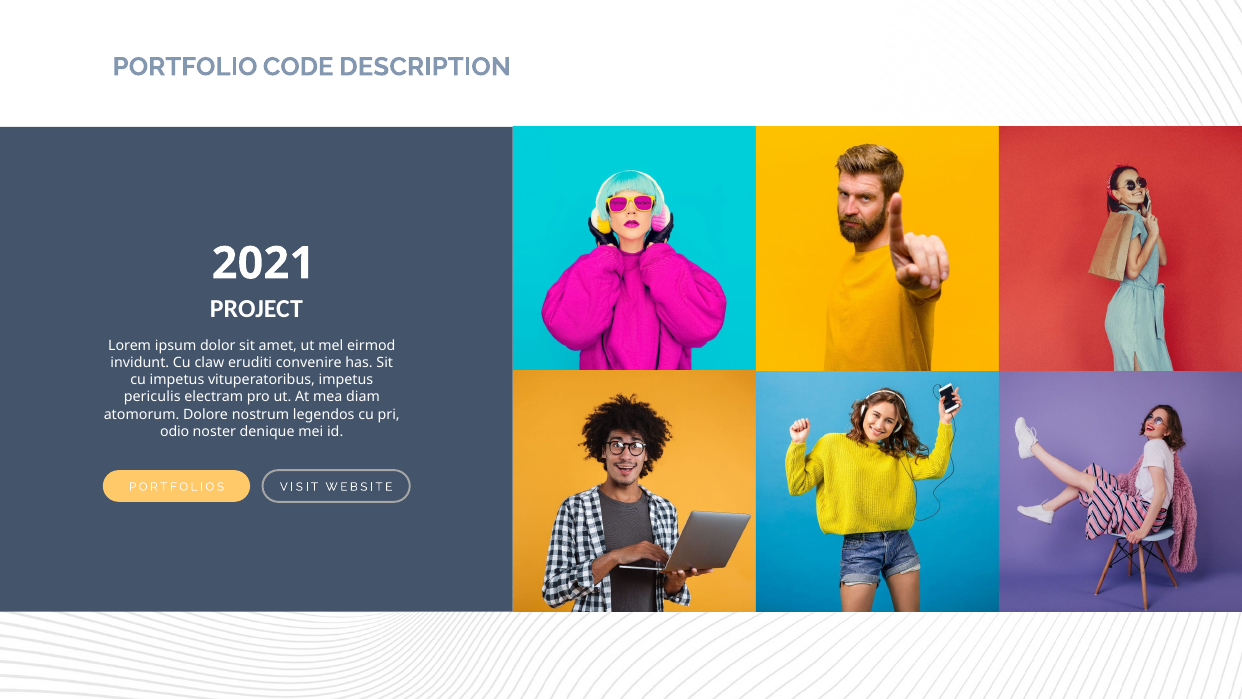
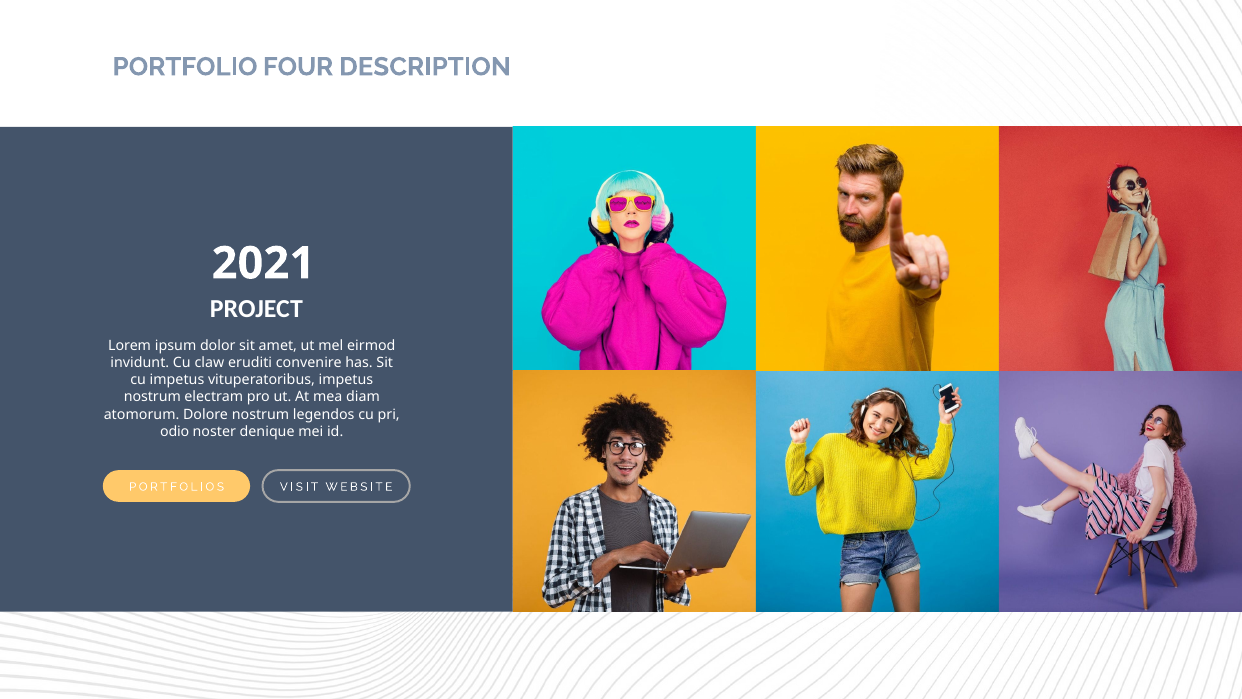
CODE: CODE -> FOUR (298, 67)
periculis: periculis -> nostrum (152, 397)
